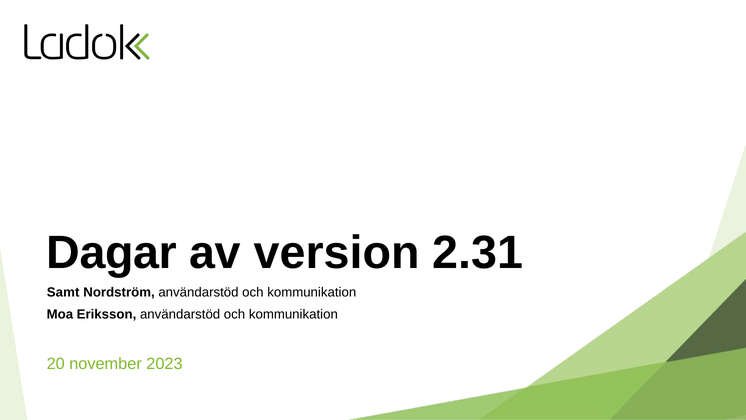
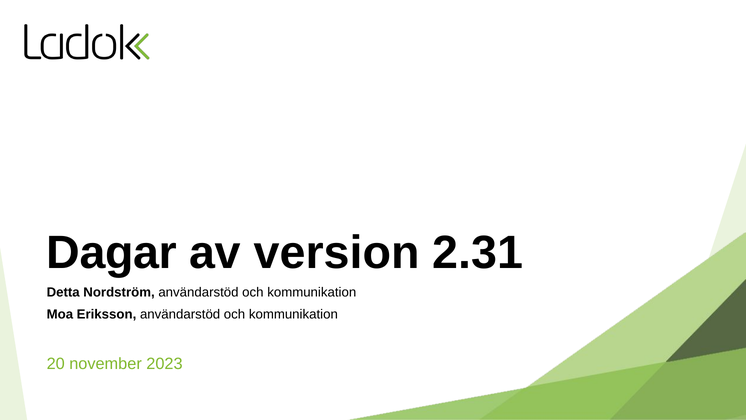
Samt: Samt -> Detta (63, 292)
